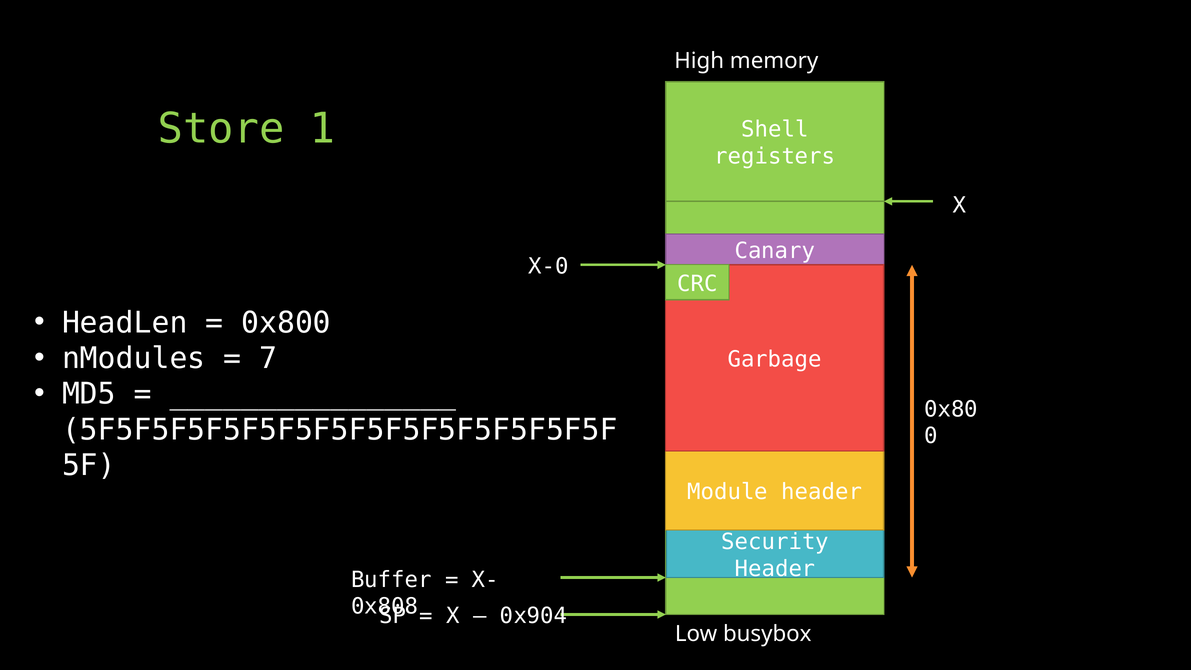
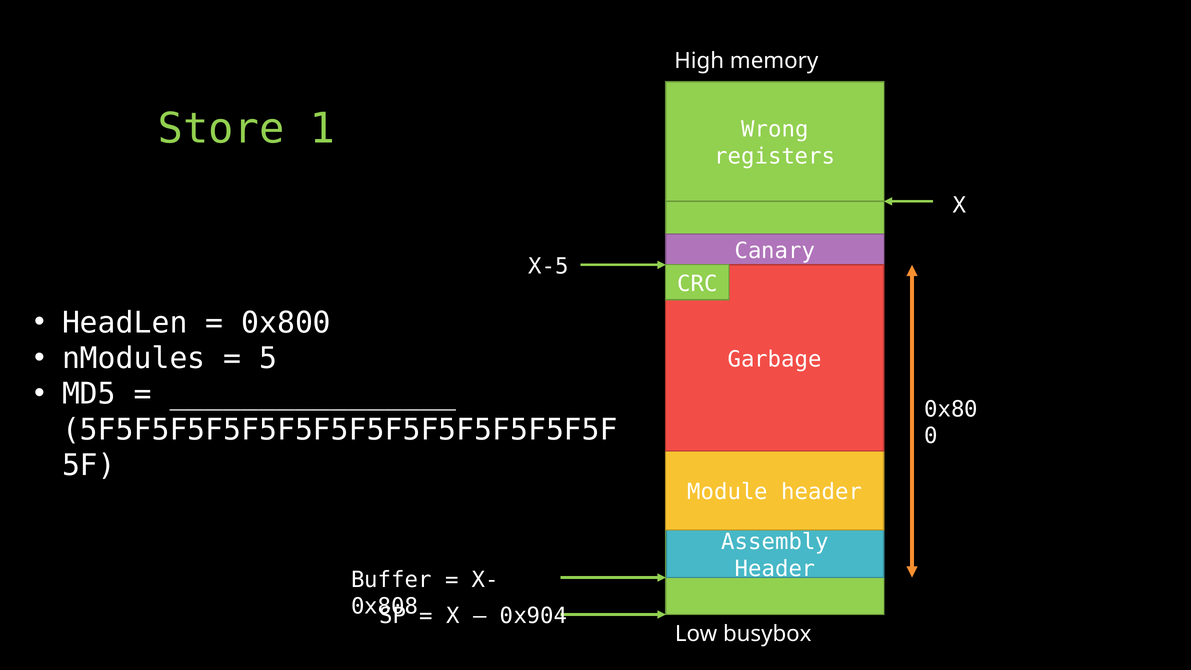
Shell: Shell -> Wrong (775, 130)
X-0: X-0 -> X-5 (548, 266)
7: 7 -> 5 (268, 358)
Security: Security -> Assembly (775, 542)
